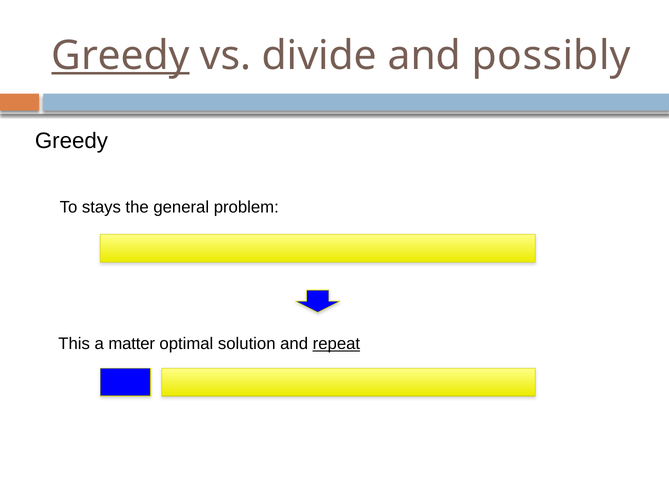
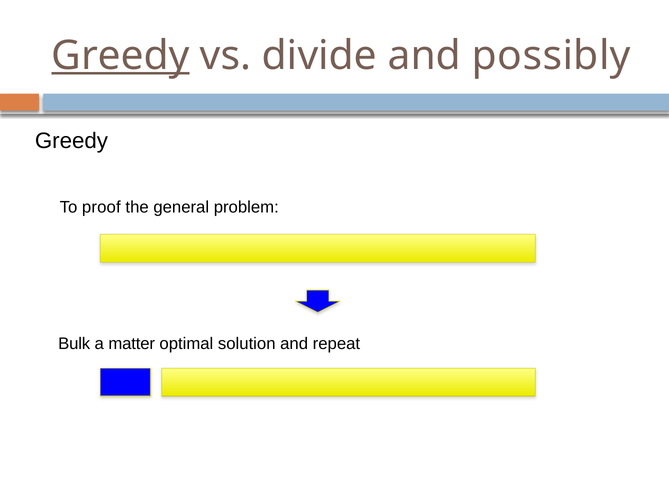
stays: stays -> proof (101, 207)
This: This -> Bulk (74, 343)
repeat underline: present -> none (336, 343)
